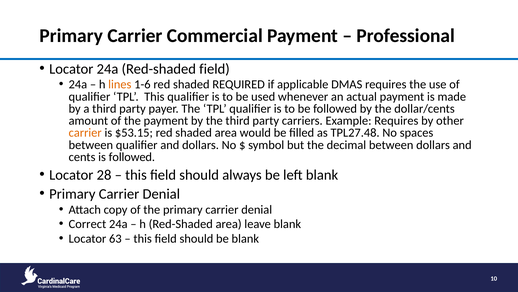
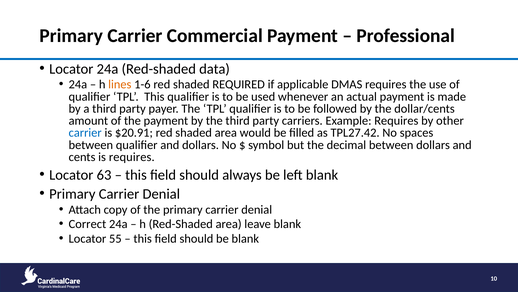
Red-shaded field: field -> data (215, 69)
carrier colour: orange -> blue (85, 133)
$53.15: $53.15 -> $20.91 (134, 133)
TPL27.48: TPL27.48 -> TPL27.42 (355, 133)
is followed: followed -> requires (132, 157)
28: 28 -> 63 (104, 175)
63: 63 -> 55 (115, 238)
